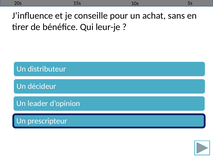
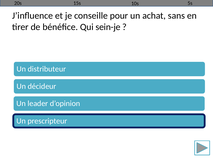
leur-je: leur-je -> sein-je (108, 27)
